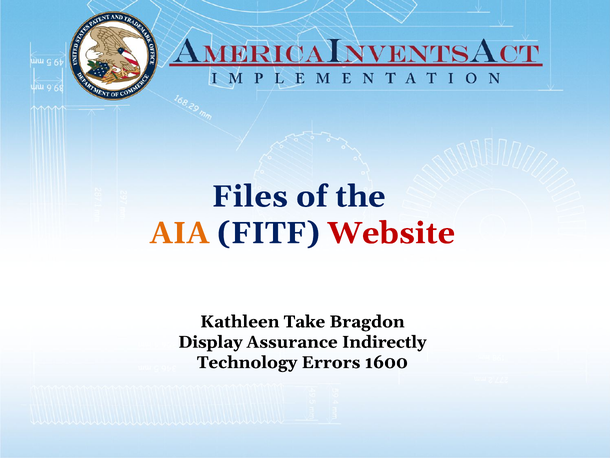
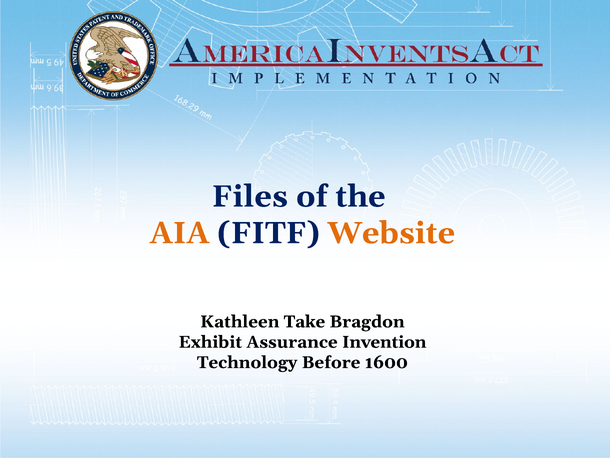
Website colour: red -> orange (391, 233)
Display: Display -> Exhibit (210, 342)
Indirectly: Indirectly -> Invention (384, 342)
Errors: Errors -> Before (331, 362)
